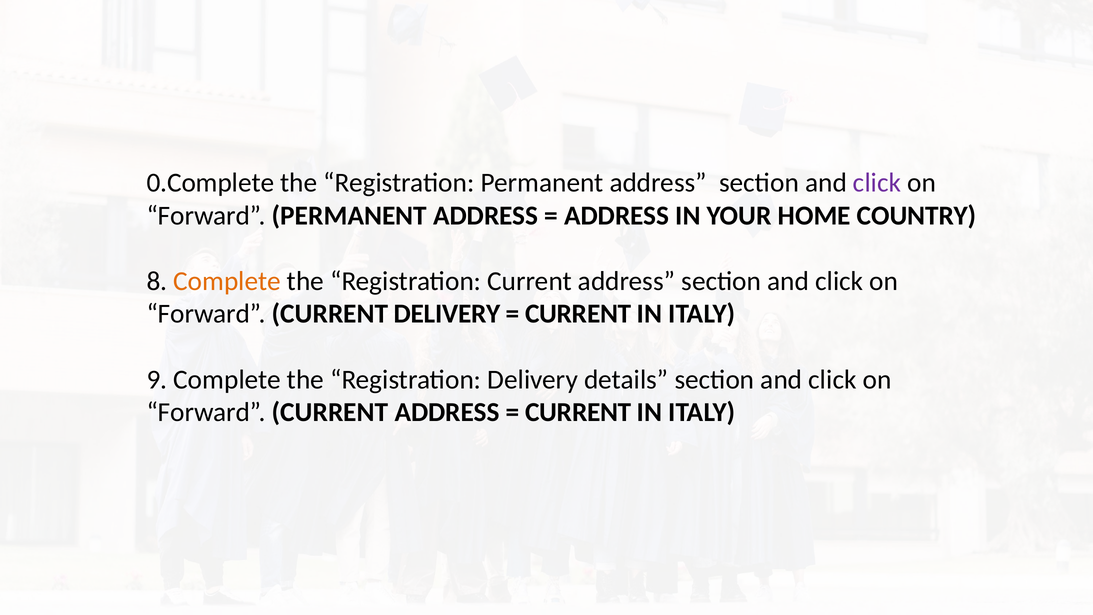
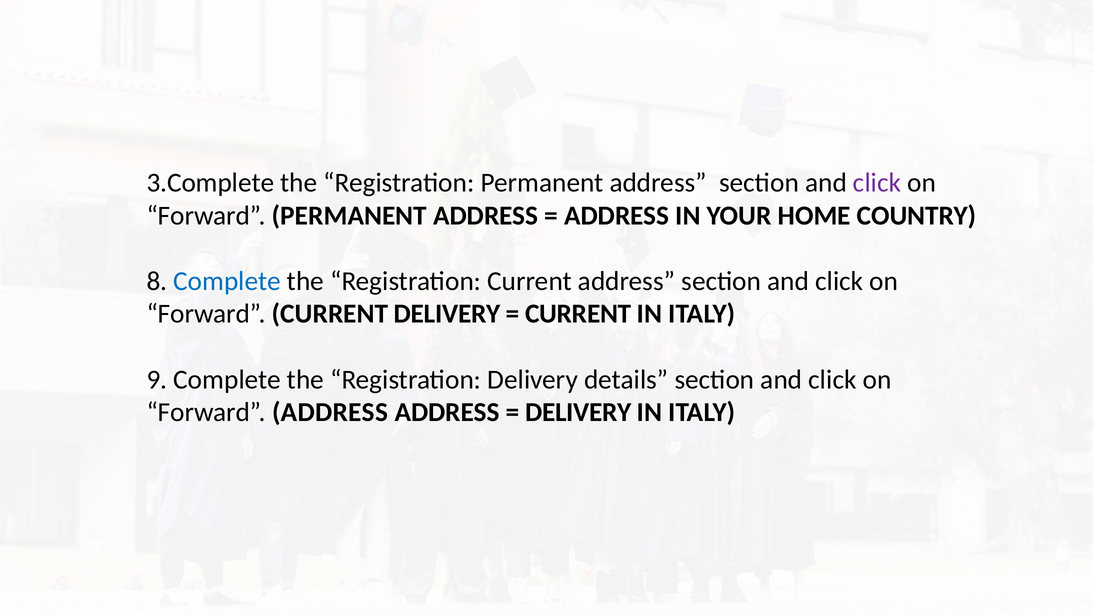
0.Complete: 0.Complete -> 3.Complete (210, 183)
Complete colour: orange -> blue (227, 281)
CURRENT: CURRENT -> ADDRESS (330, 412)
CURRENT: CURRENT -> DELIVERY (578, 412)
